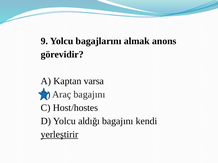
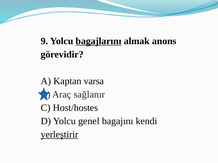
bagajlarını underline: none -> present (99, 41)
Araç bagajını: bagajını -> sağlanır (89, 95)
aldığı: aldığı -> genel (89, 121)
